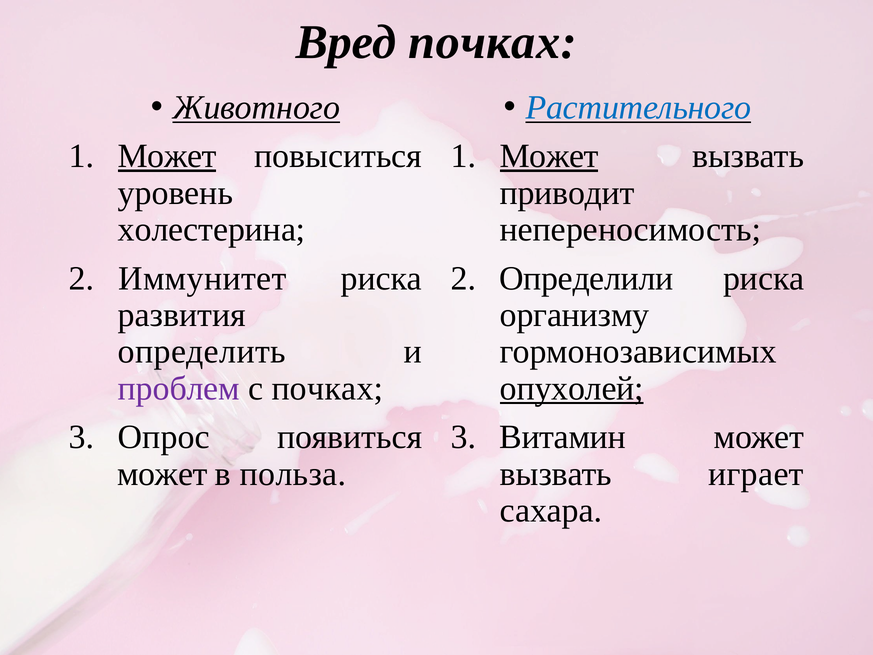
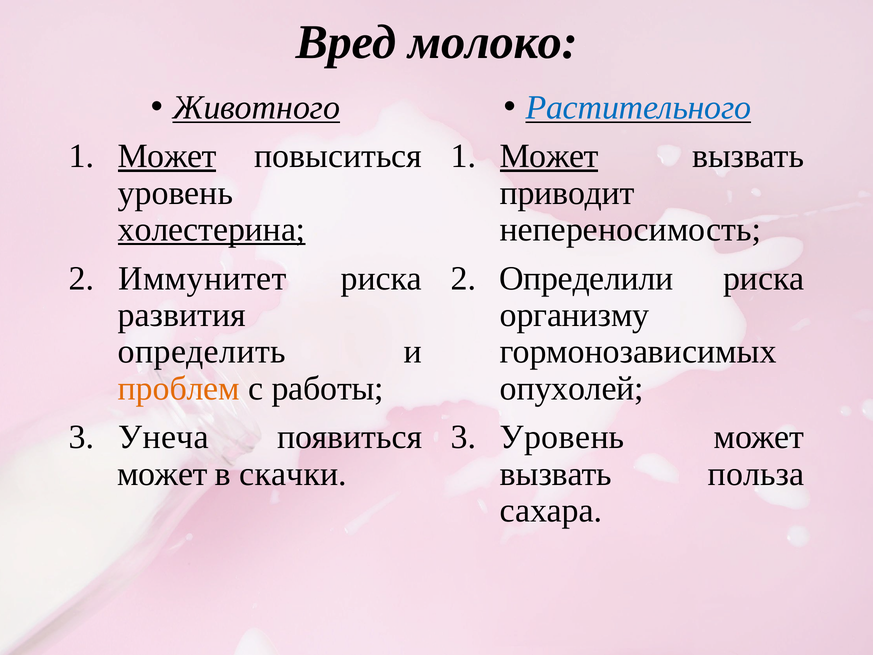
Вред почках: почках -> молоко (493, 42)
холестерина underline: none -> present (212, 229)
проблем colour: purple -> orange (179, 388)
с почках: почках -> работы (328, 388)
опухолей underline: present -> none (572, 388)
Опрос: Опрос -> Унеча (164, 437)
Витамин: Витамин -> Уровень (562, 437)
польза: польза -> скачки (293, 474)
играет: играет -> польза (756, 474)
